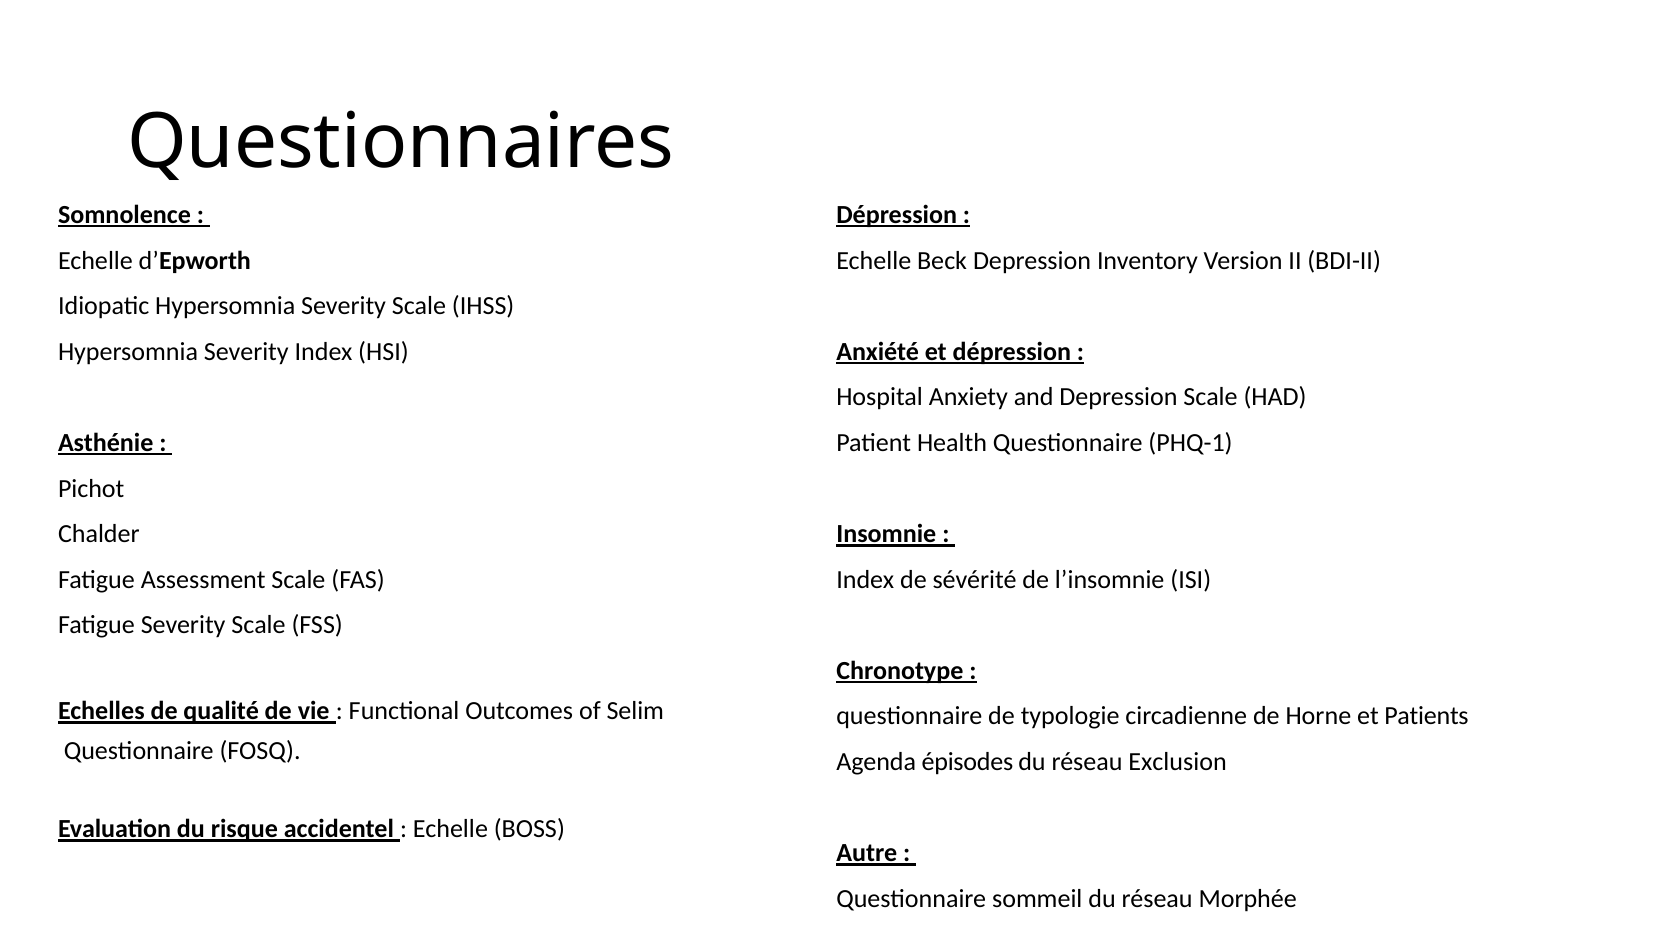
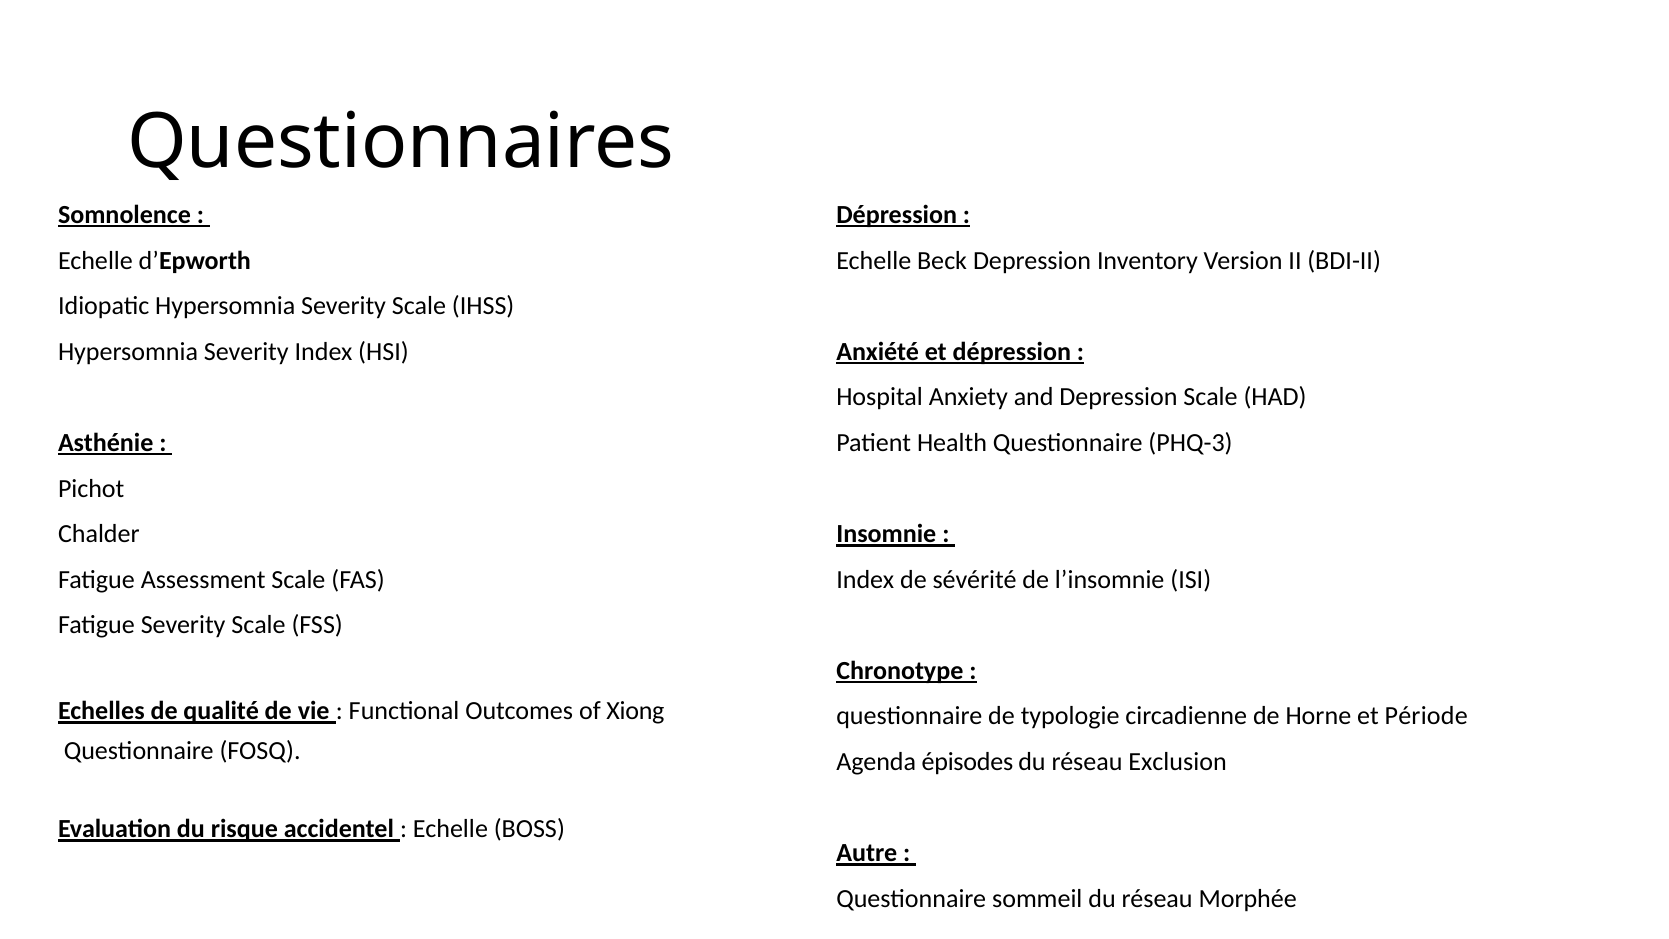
PHQ-1: PHQ-1 -> PHQ-3 (1191, 443)
Selim: Selim -> Xiong (635, 711)
Patients: Patients -> Période (1426, 716)
